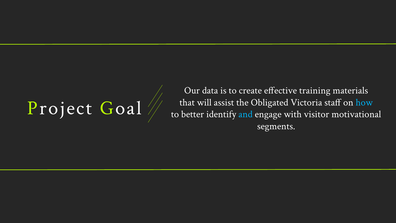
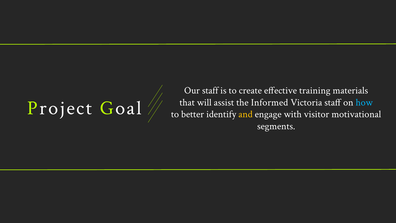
Our data: data -> staff (210, 90)
Obligated: Obligated -> Informed (270, 102)
and colour: light blue -> yellow (245, 114)
